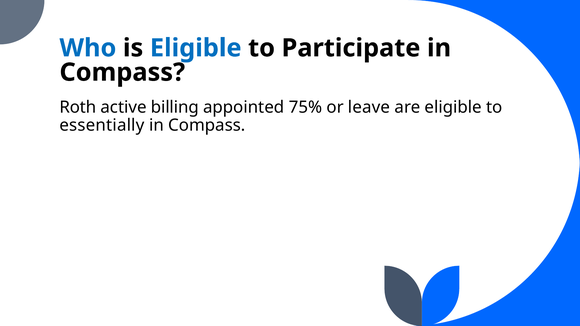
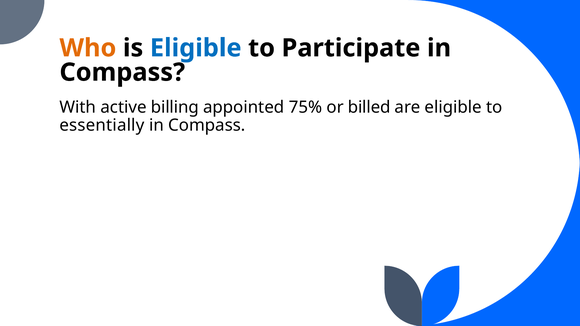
Who colour: blue -> orange (88, 48)
Roth: Roth -> With (78, 107)
leave: leave -> billed (369, 107)
